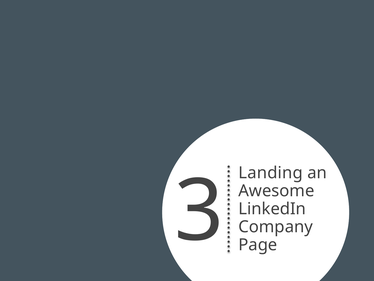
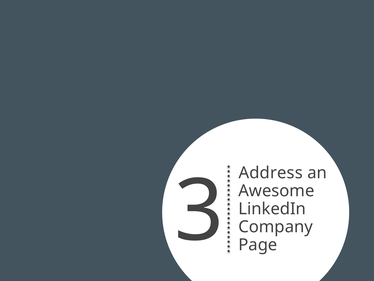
Landing: Landing -> Address (271, 173)
